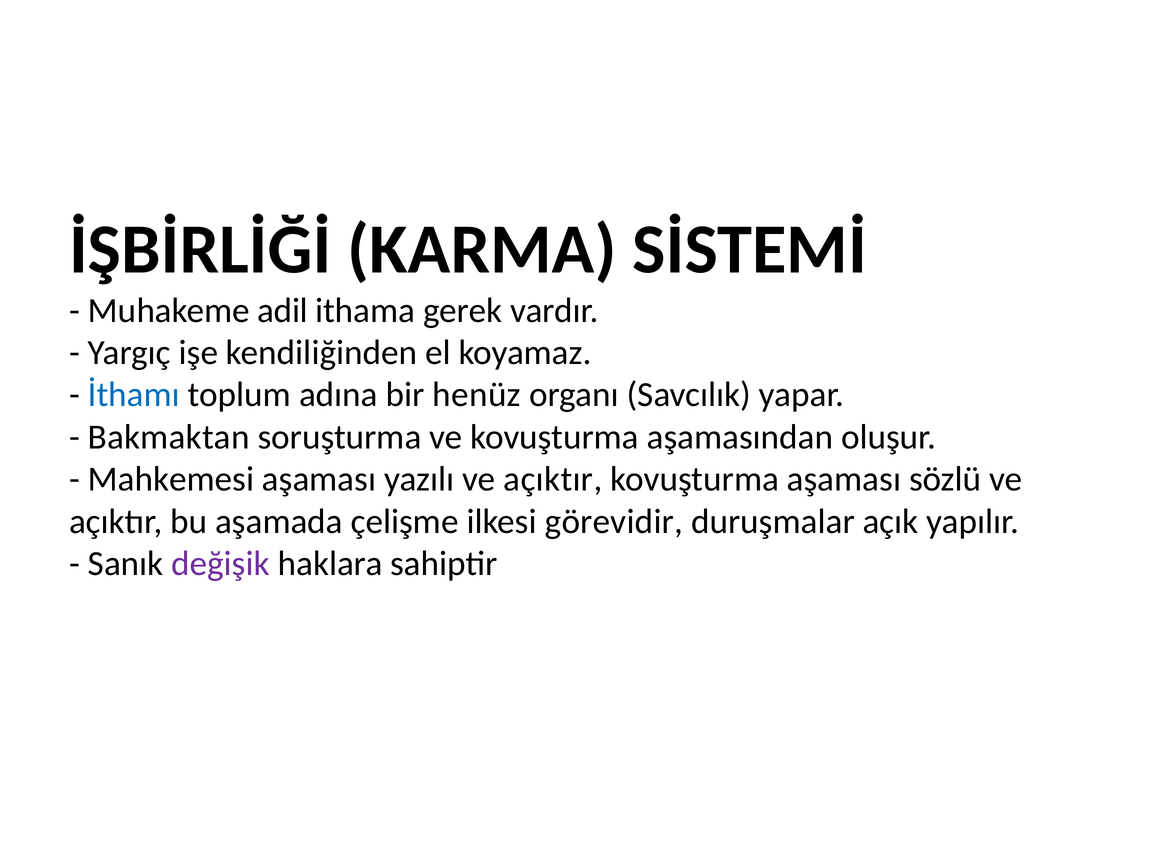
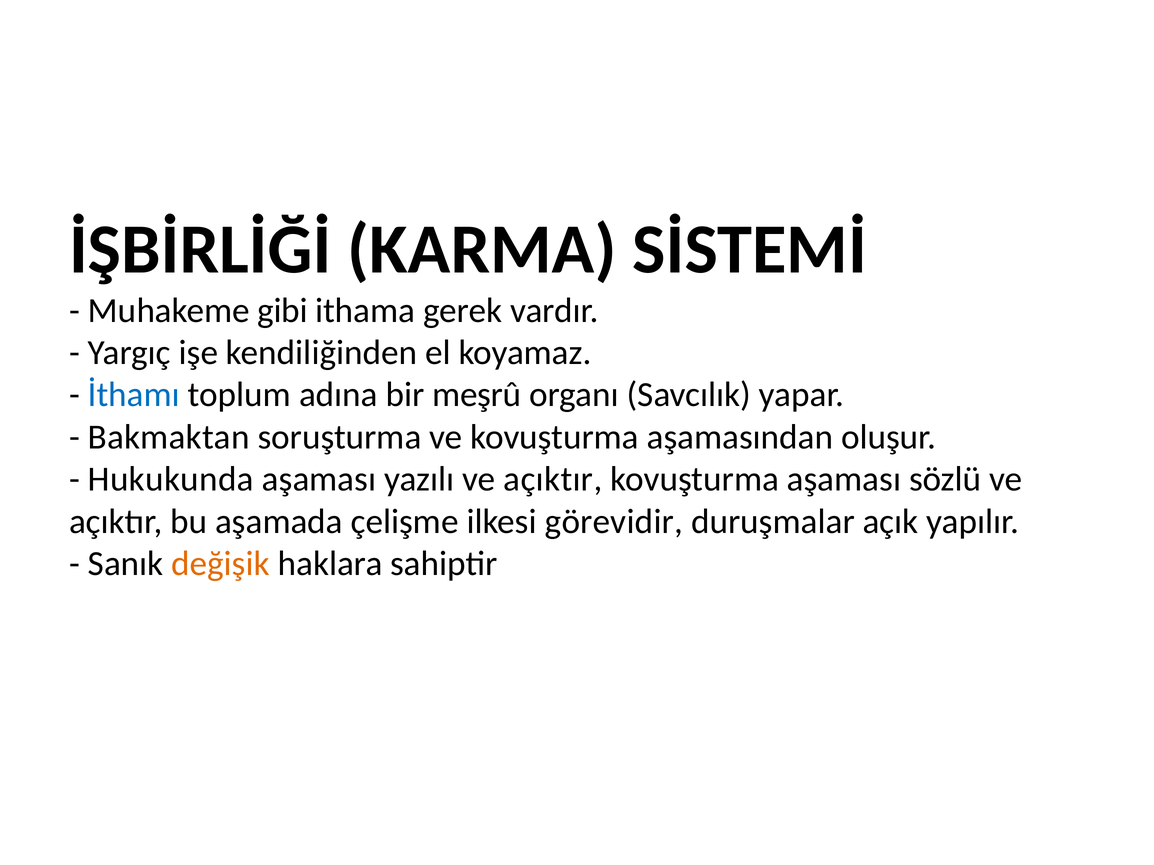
adil: adil -> gibi (283, 311)
henüz: henüz -> meşrû (477, 395)
Mahkemesi: Mahkemesi -> Hukukunda (171, 480)
değişik colour: purple -> orange (221, 564)
